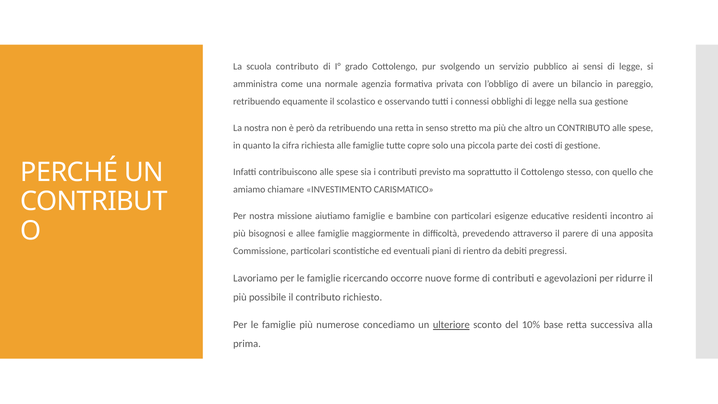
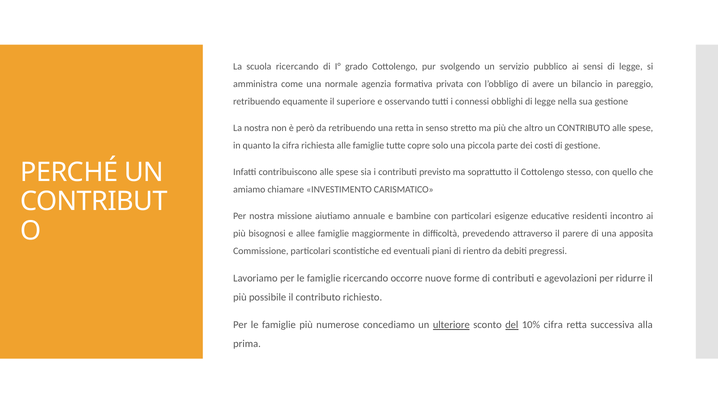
scuola contributo: contributo -> ricercando (297, 66)
scolastico: scolastico -> superiore (356, 101)
aiutiamo famiglie: famiglie -> annuale (369, 216)
del underline: none -> present (512, 325)
10% base: base -> cifra (553, 325)
